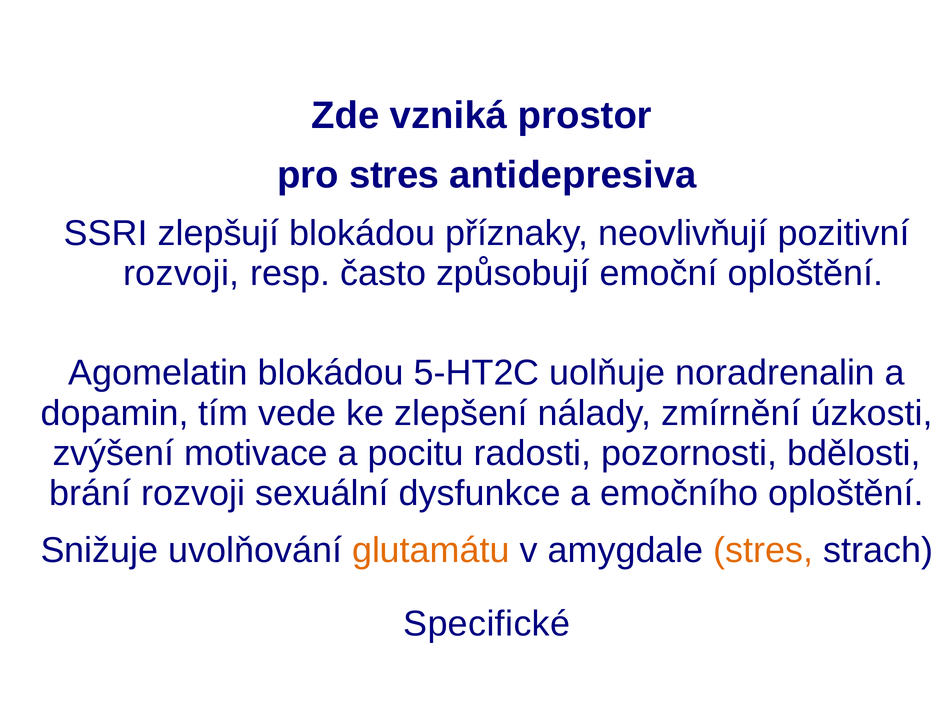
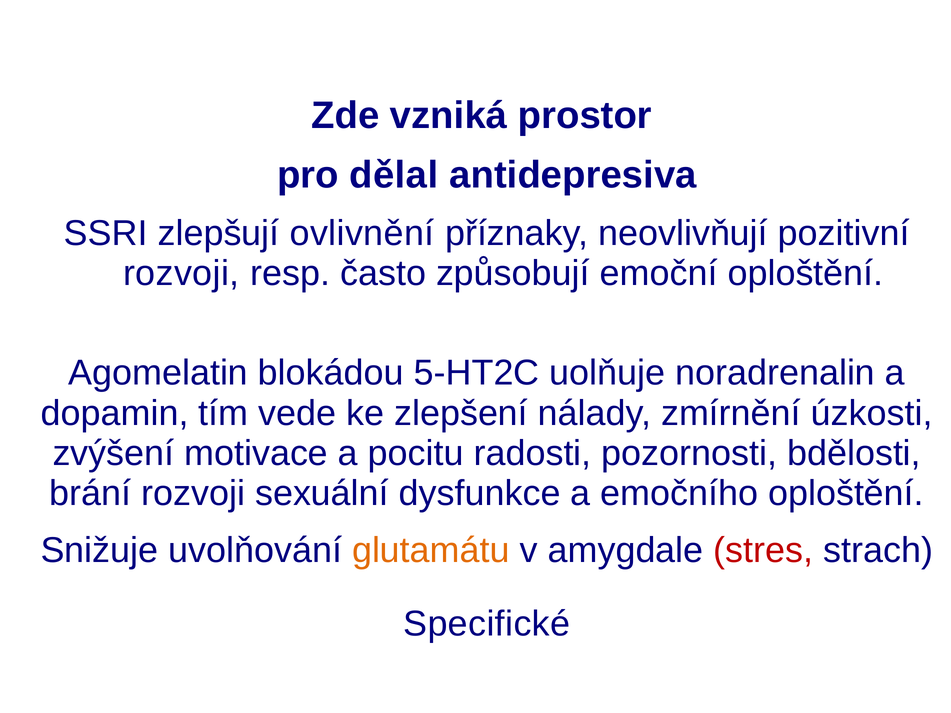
pro stres: stres -> dělal (394, 175)
zlepšují blokádou: blokádou -> ovlivnění (362, 233)
stres colour: orange -> red (763, 550)
